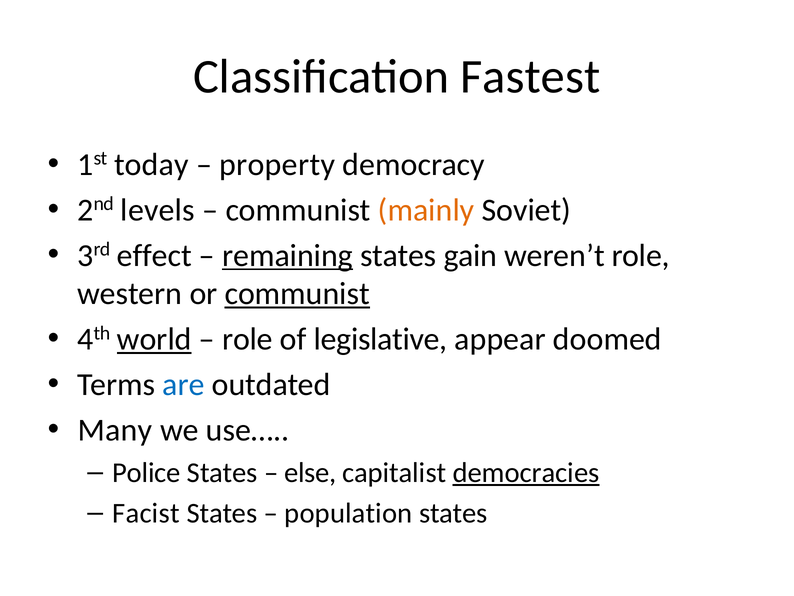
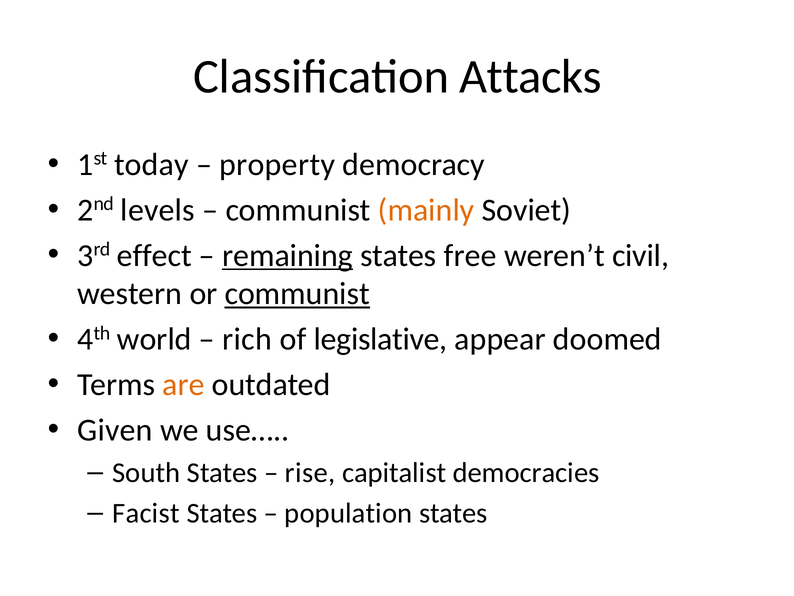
Fastest: Fastest -> Attacks (530, 77)
gain: gain -> free (470, 255)
weren’t role: role -> civil (641, 255)
world underline: present -> none (154, 339)
role: role -> rich (247, 339)
are colour: blue -> orange (183, 385)
Many: Many -> Given (115, 430)
Police: Police -> South (146, 472)
else: else -> rise (310, 472)
democracies underline: present -> none (526, 472)
